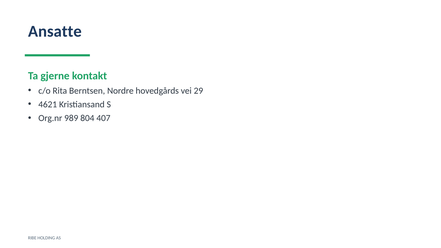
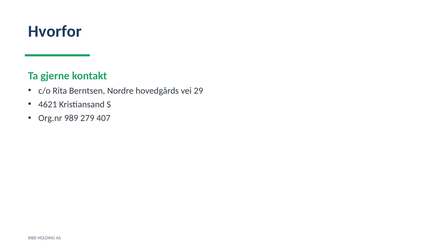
Ansatte: Ansatte -> Hvorfor (55, 31)
804: 804 -> 279 (87, 118)
